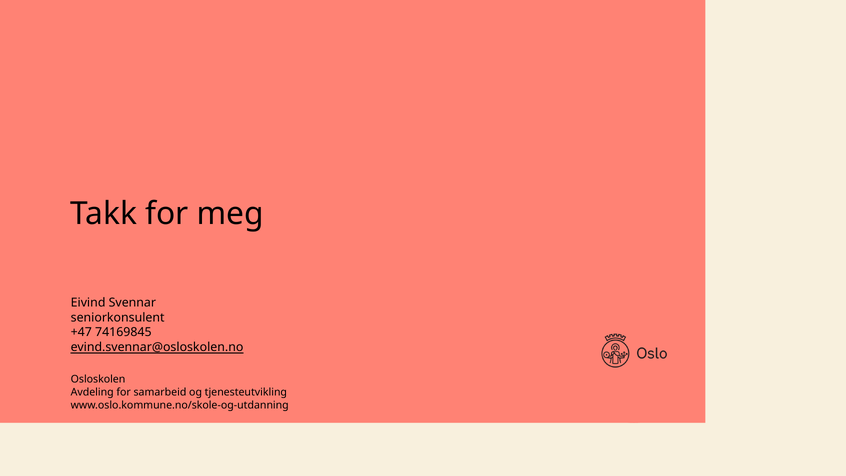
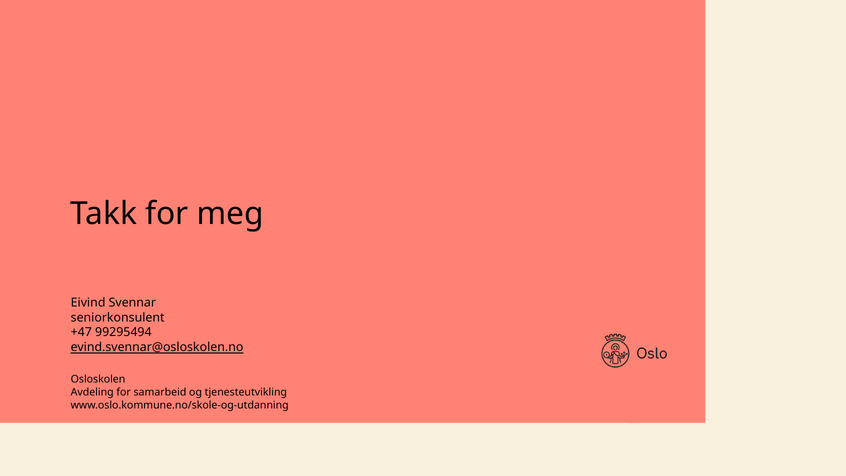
74169845: 74169845 -> 99295494 (123, 332)
